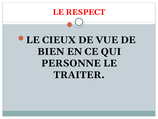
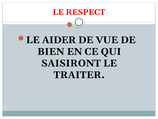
CIEUX: CIEUX -> AIDER (59, 40)
PERSONNE: PERSONNE -> SAISIRONT (71, 63)
